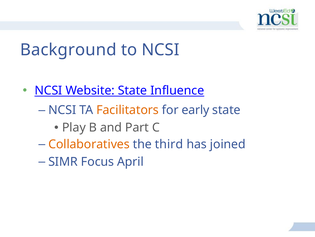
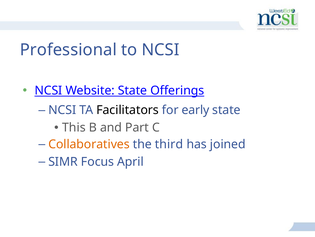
Background: Background -> Professional (68, 50)
Influence: Influence -> Offerings (177, 90)
Facilitators colour: orange -> black (128, 110)
Play: Play -> This (74, 127)
